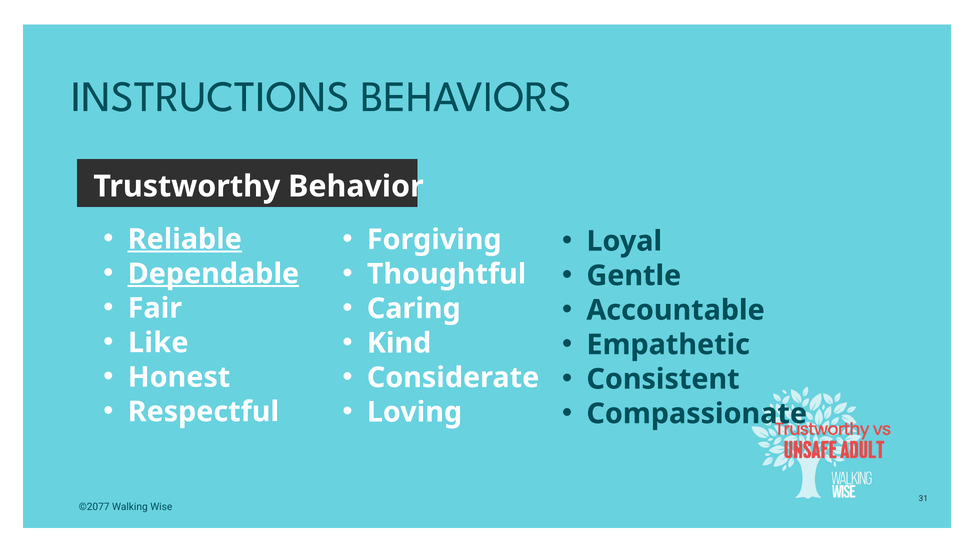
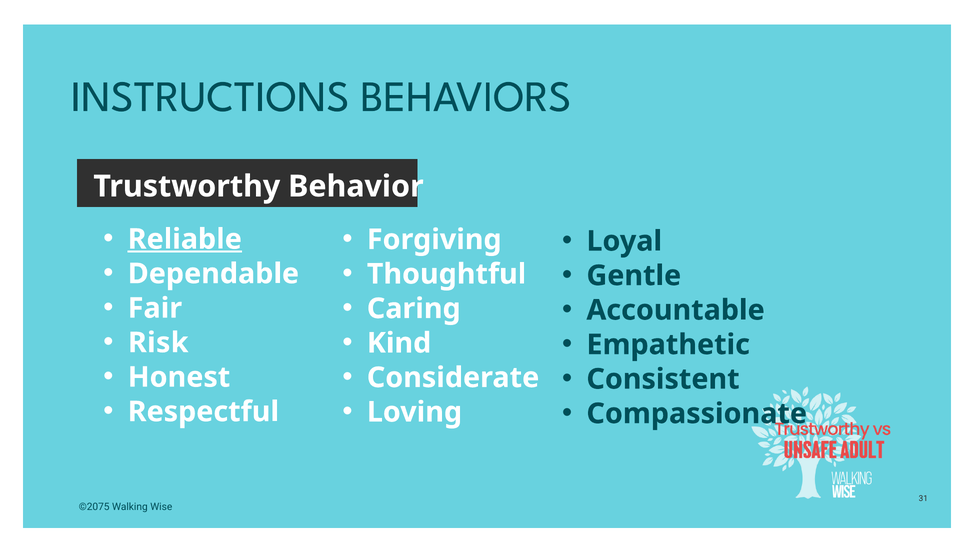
Dependable underline: present -> none (213, 274)
Like: Like -> Risk (158, 343)
©2077: ©2077 -> ©2075 (94, 507)
